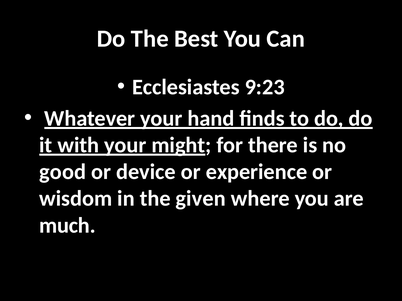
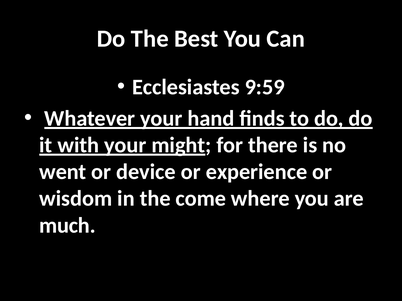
9:23: 9:23 -> 9:59 (265, 87)
good: good -> went (63, 172)
given: given -> come (201, 199)
